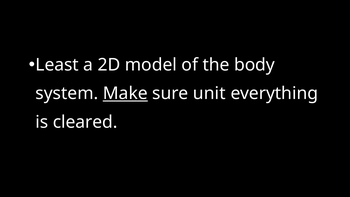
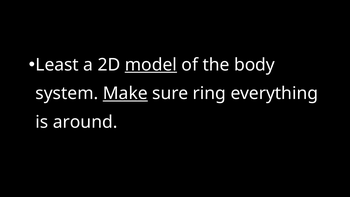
model underline: none -> present (151, 65)
unit: unit -> ring (209, 93)
cleared: cleared -> around (85, 122)
